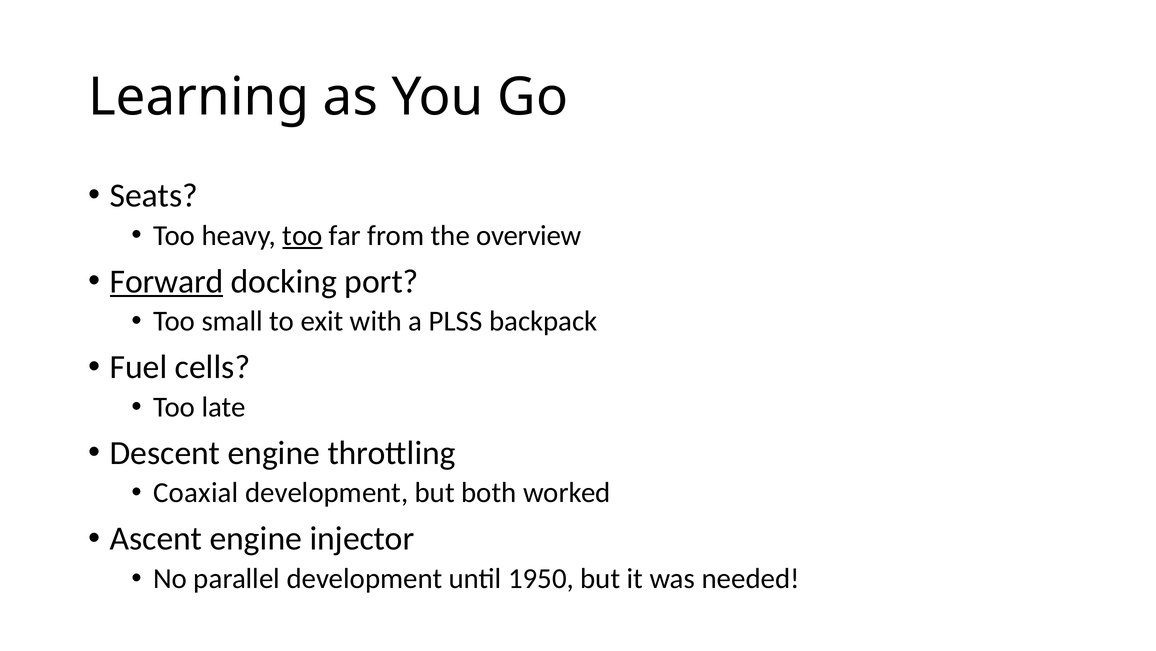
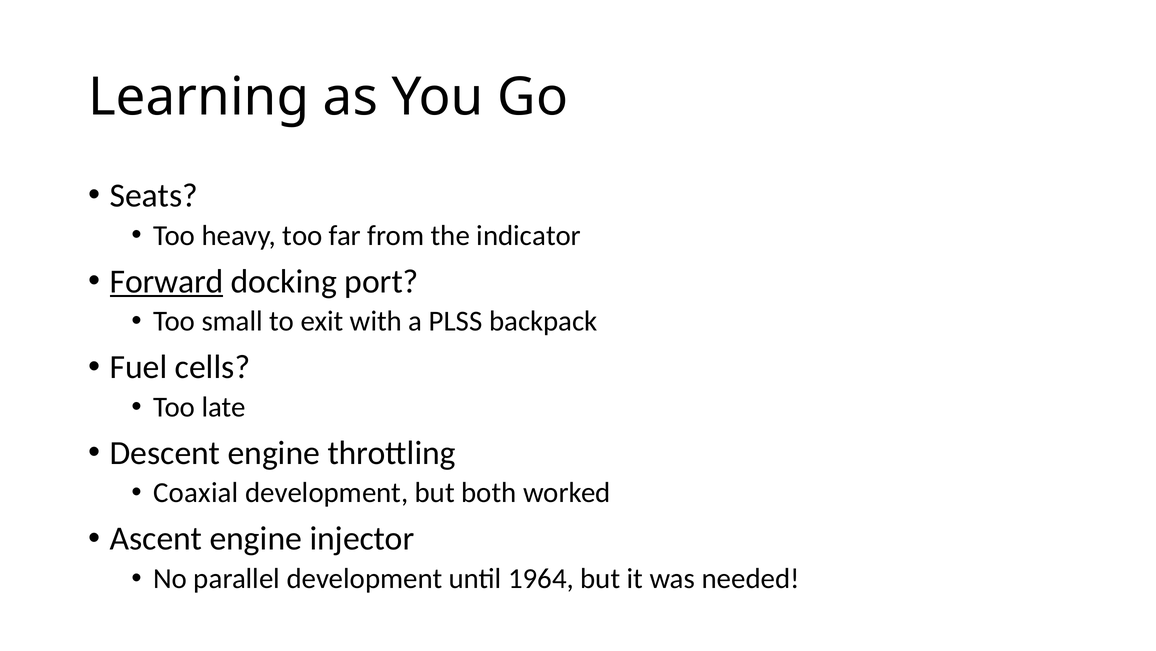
too underline: present -> none (302, 235)
overview: overview -> indicator (529, 235)
1950: 1950 -> 1964 (541, 578)
